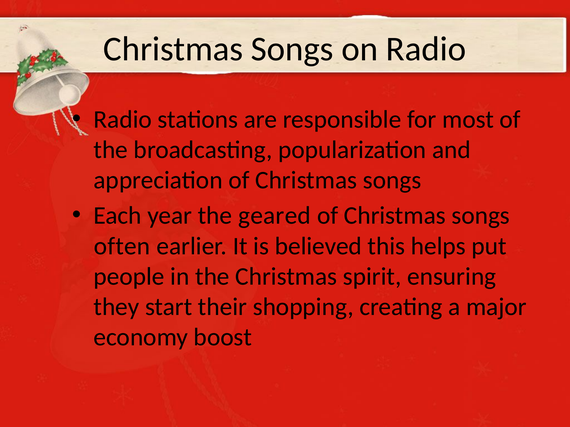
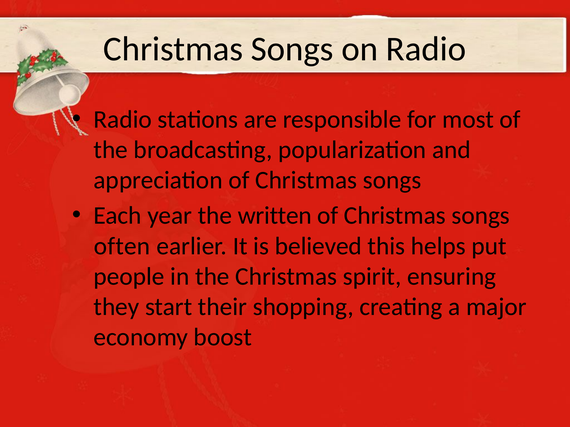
geared: geared -> written (275, 216)
